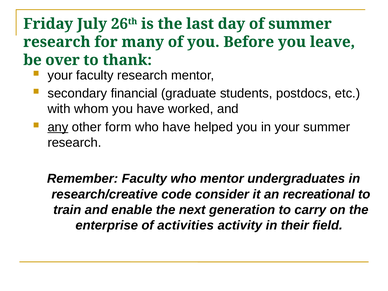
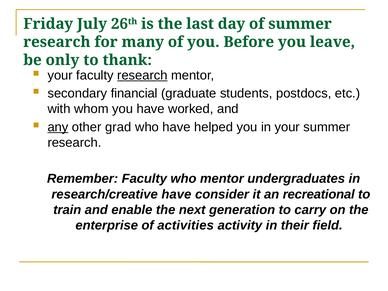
over: over -> only (62, 60)
research underline: none -> present (142, 75)
form: form -> grad (118, 127)
research/creative code: code -> have (176, 194)
